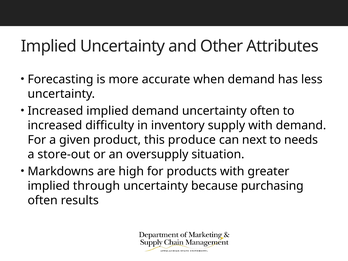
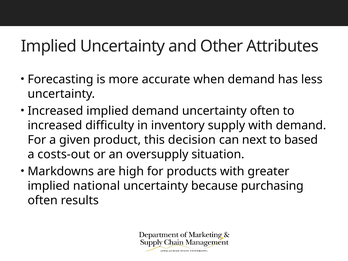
produce: produce -> decision (192, 140)
needs: needs -> based (301, 140)
store-out: store-out -> costs-out (64, 154)
through: through -> national (96, 186)
